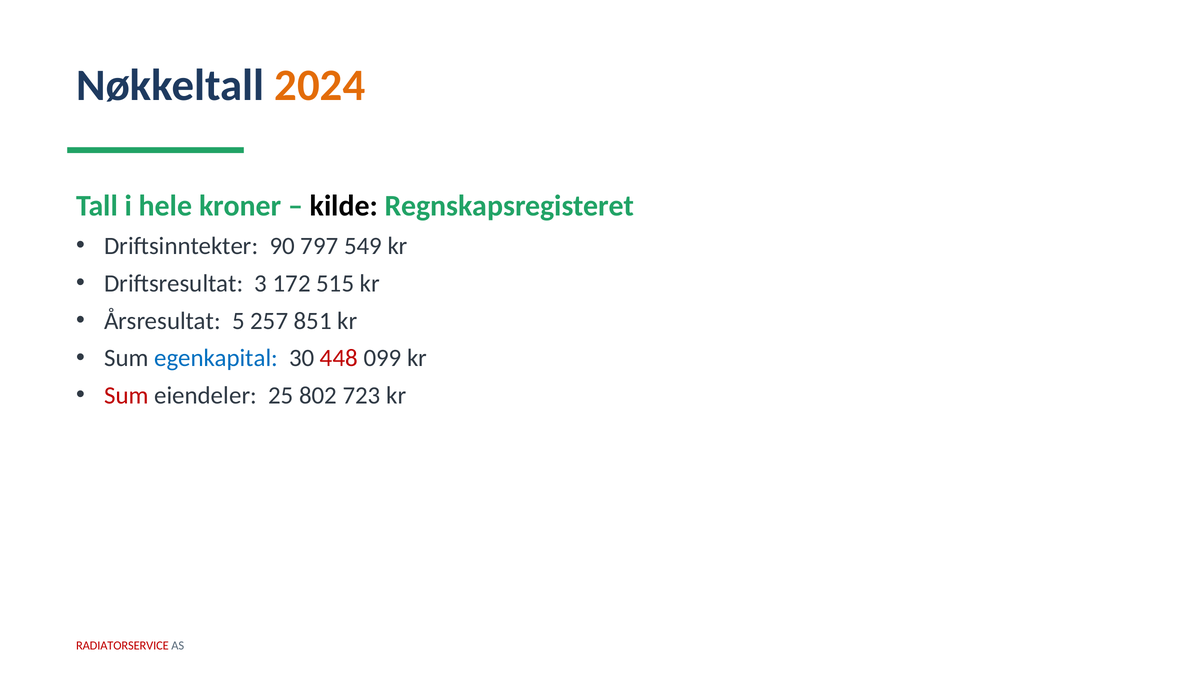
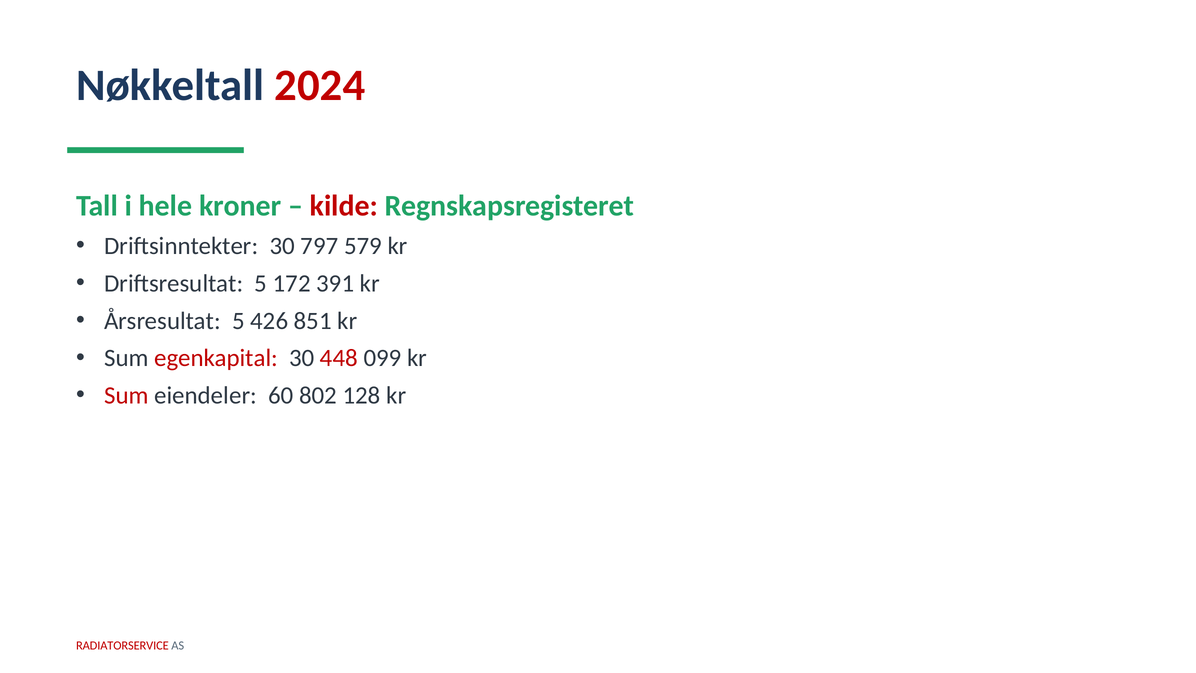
2024 colour: orange -> red (320, 85)
kilde colour: black -> red (344, 206)
Driftsinntekter 90: 90 -> 30 (282, 246)
549: 549 -> 579 (363, 246)
Driftsresultat 3: 3 -> 5 (261, 283)
515: 515 -> 391 (335, 283)
257: 257 -> 426 (269, 321)
egenkapital colour: blue -> red (216, 358)
25: 25 -> 60 (281, 396)
723: 723 -> 128 (362, 396)
